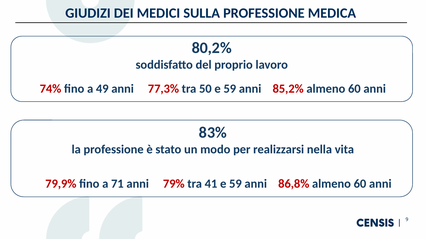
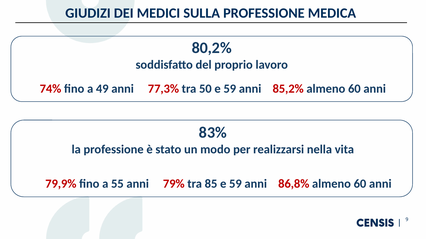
71: 71 -> 55 (117, 184)
41: 41 -> 85 (211, 184)
